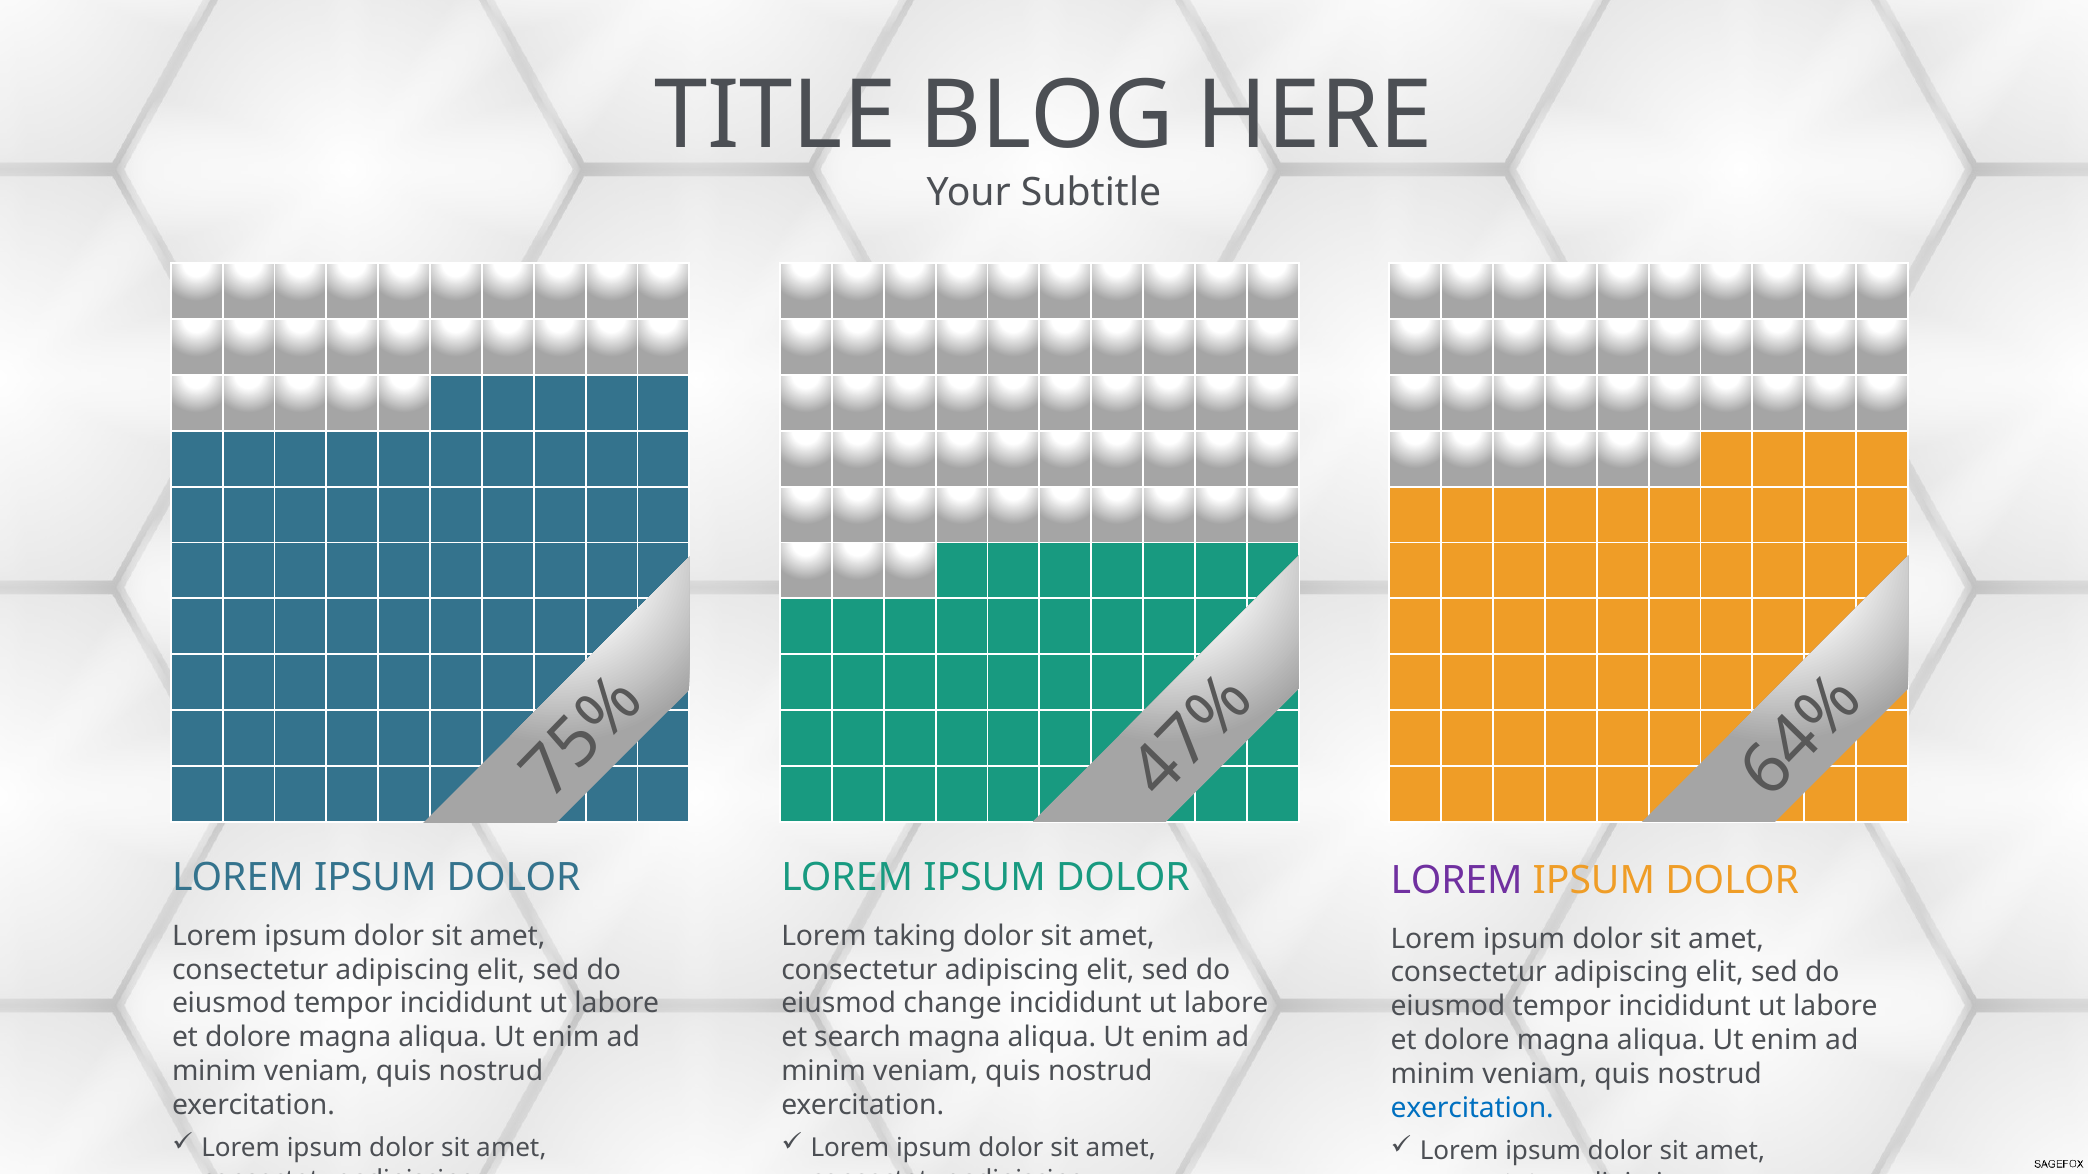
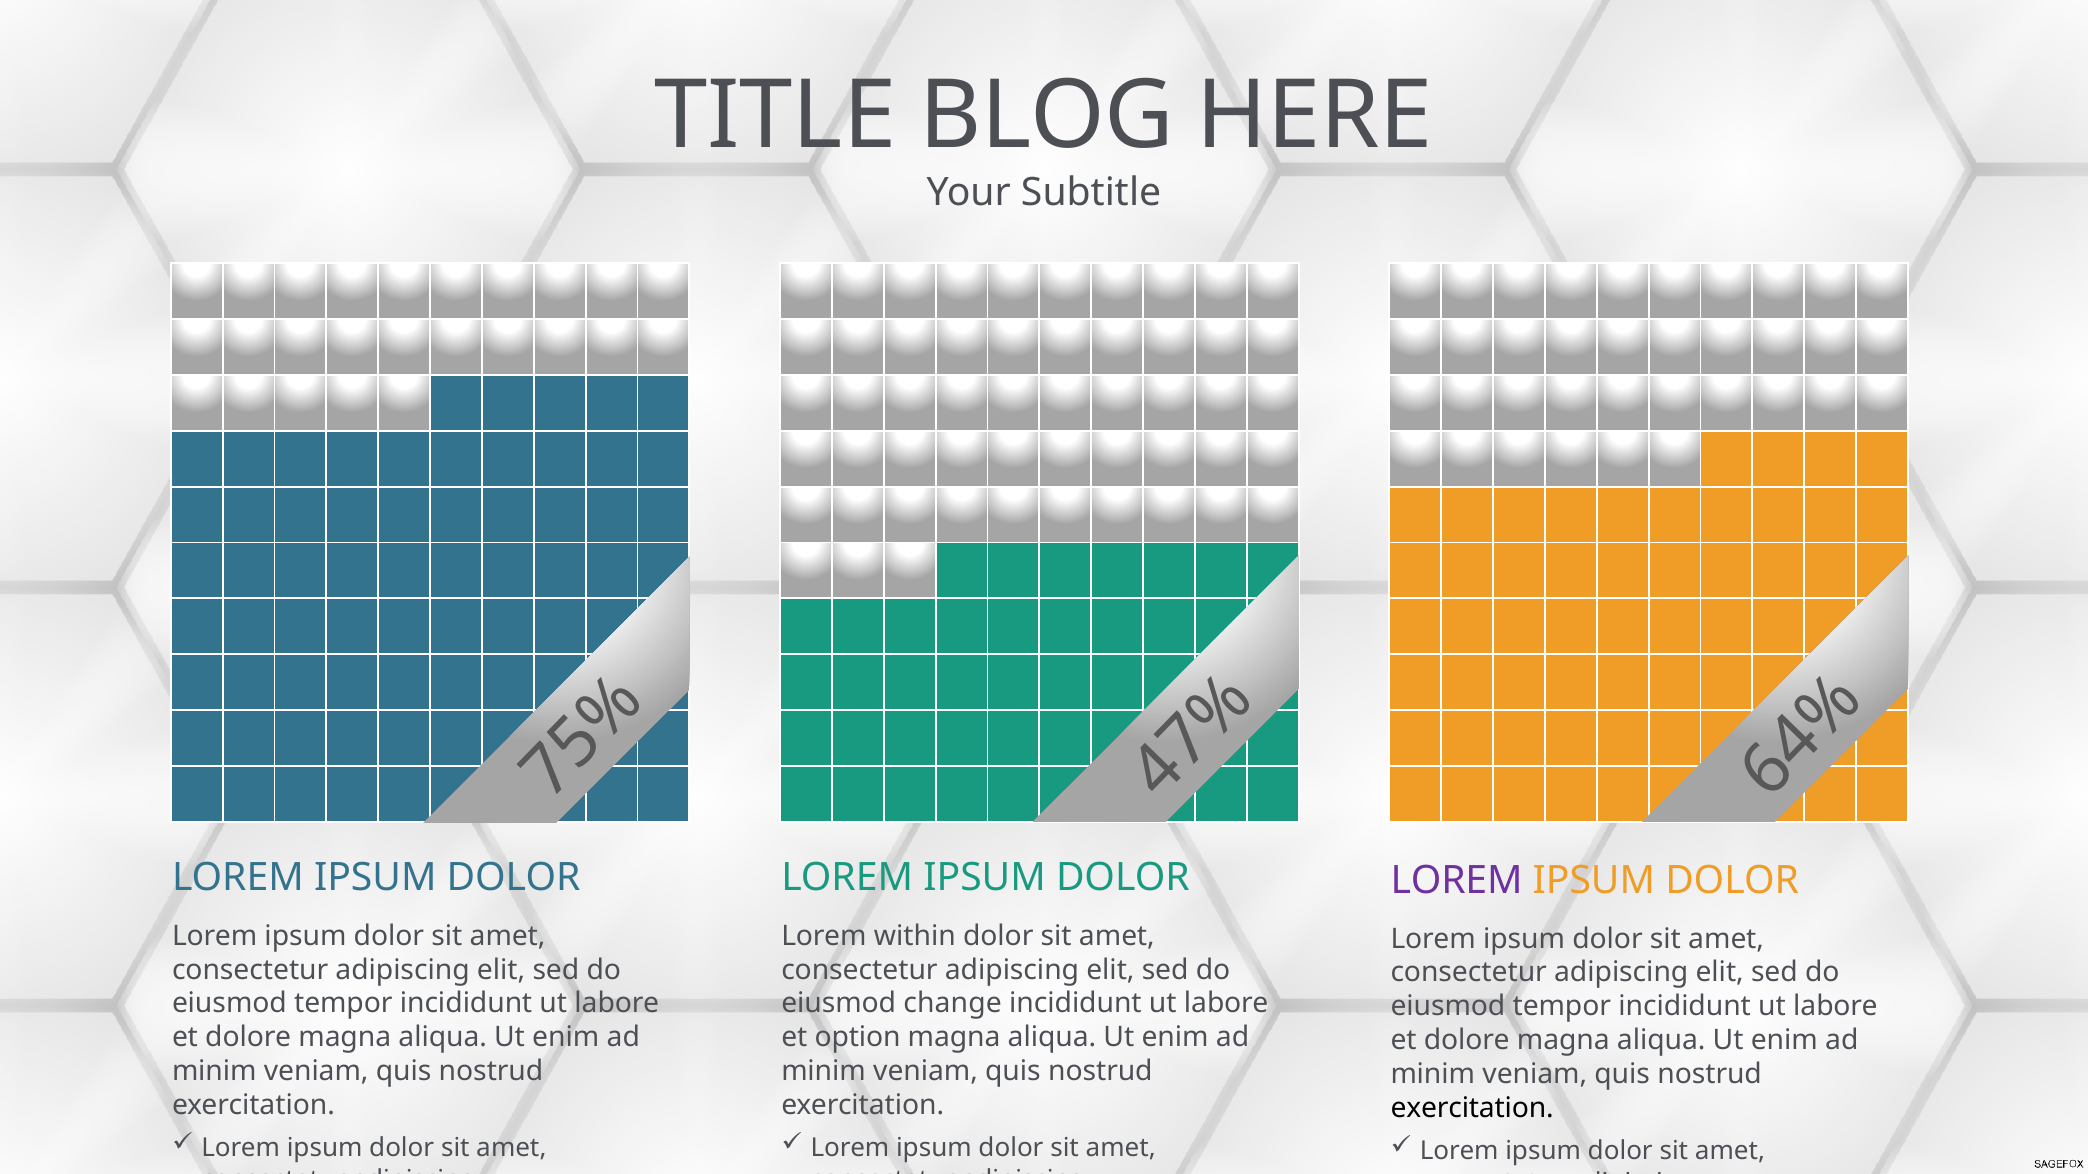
taking: taking -> within (915, 936)
search: search -> option (858, 1038)
exercitation colour: blue -> black (1472, 1109)
